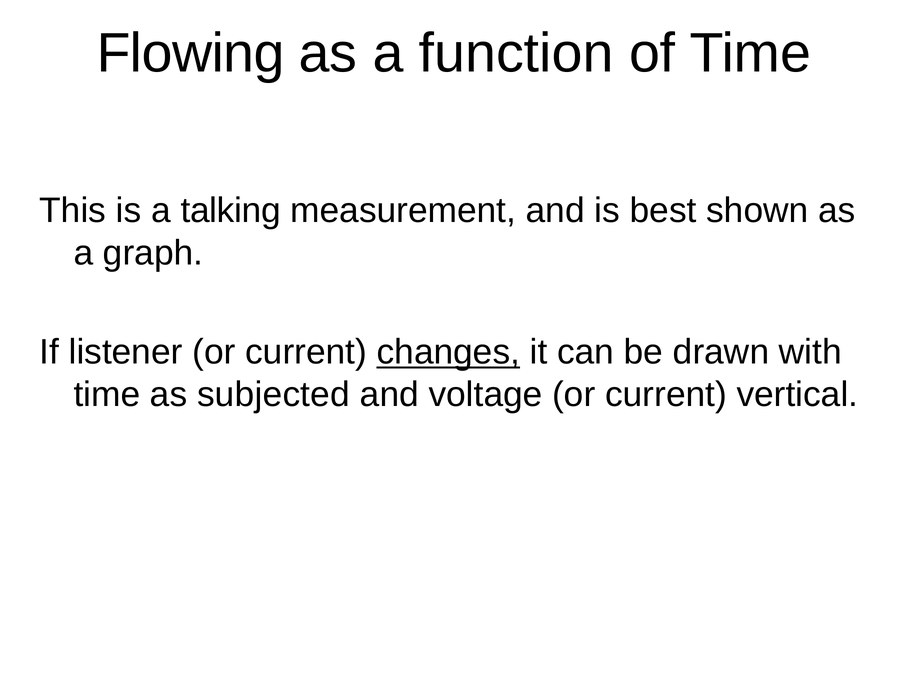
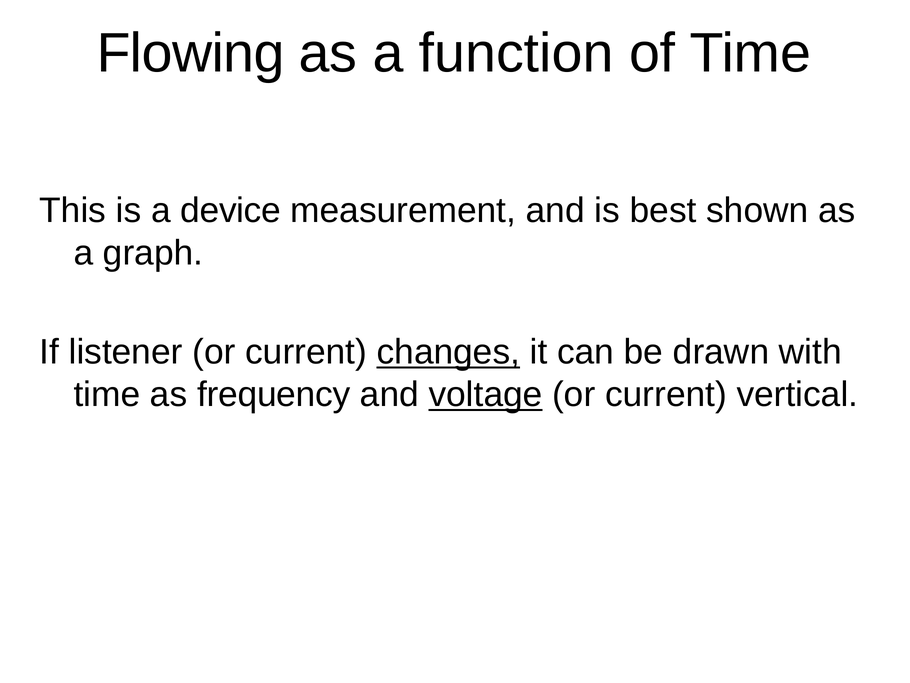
talking: talking -> device (231, 210)
subjected: subjected -> frequency (274, 394)
voltage underline: none -> present (486, 394)
